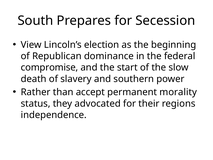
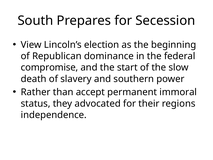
morality: morality -> immoral (178, 92)
